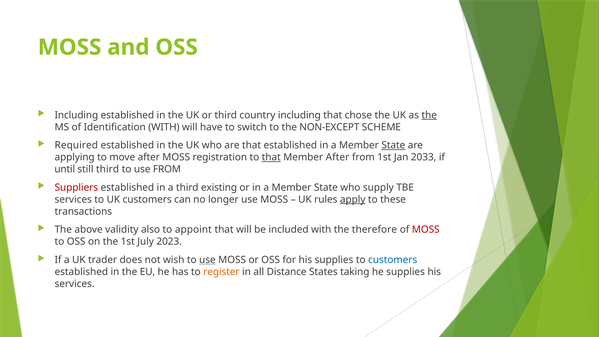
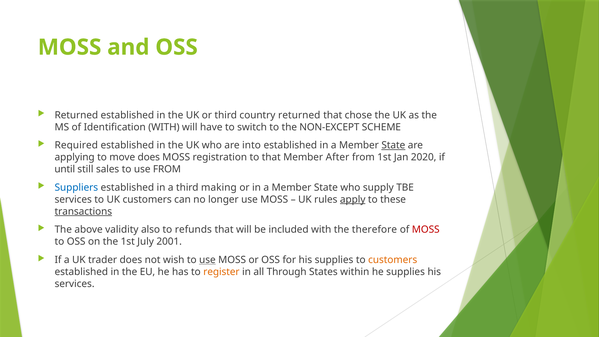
Including: Including -> Returned (76, 115)
country including: including -> returned (299, 115)
the underline: present -> none (429, 115)
are that: that -> into (251, 145)
move after: after -> does (149, 157)
that underline: present -> none (271, 157)
2033: 2033 -> 2020 (424, 157)
still third: third -> sales (108, 169)
Suppliers colour: red -> blue (76, 187)
existing: existing -> making (219, 187)
transactions underline: none -> present (83, 211)
appoint: appoint -> refunds (193, 230)
2023: 2023 -> 2001 (169, 242)
customers colour: blue -> orange (393, 260)
Distance: Distance -> Through (287, 272)
taking: taking -> within (355, 272)
